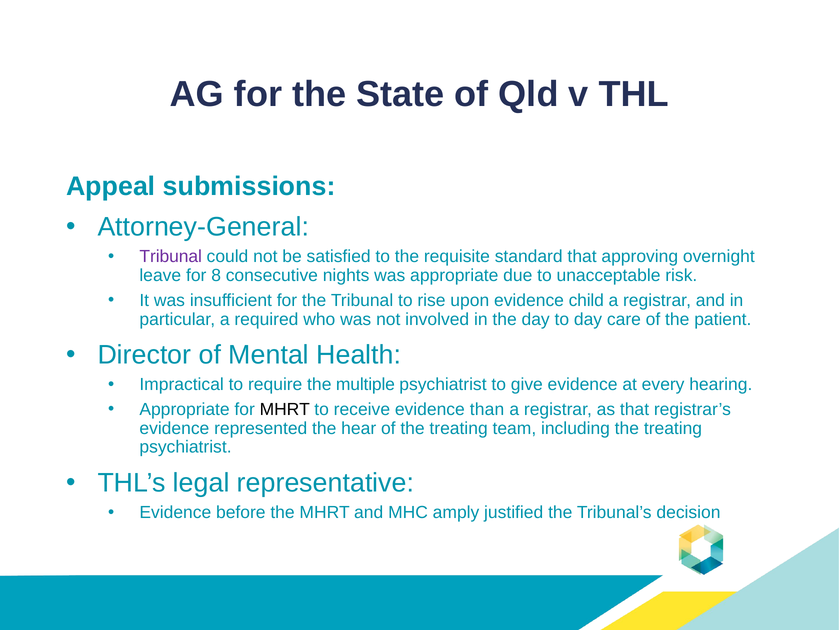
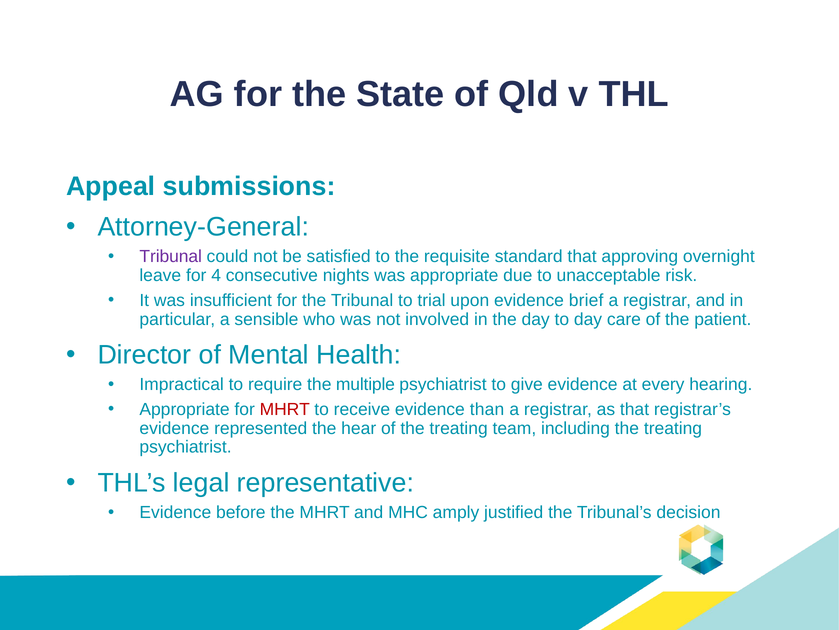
8: 8 -> 4 (216, 275)
rise: rise -> trial (431, 300)
child: child -> brief (586, 300)
required: required -> sensible (266, 319)
MHRT colour: black -> red (285, 409)
